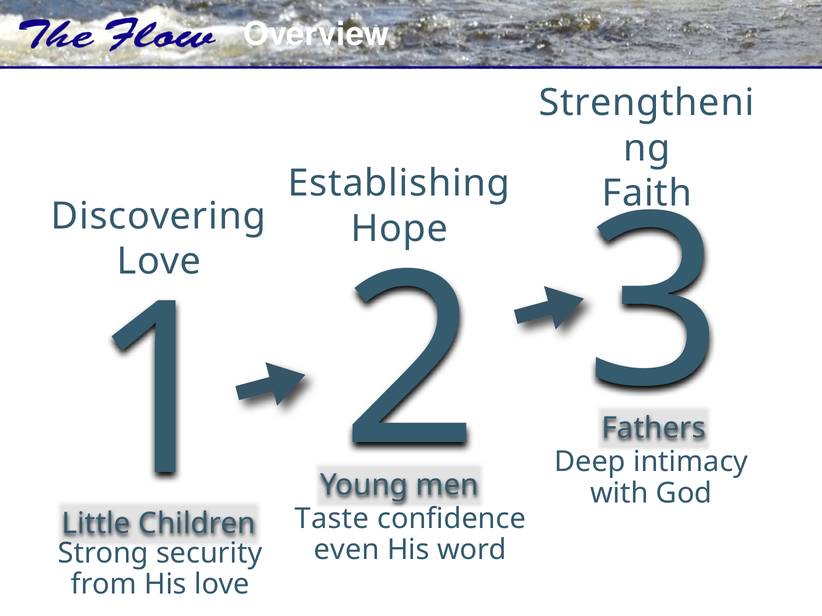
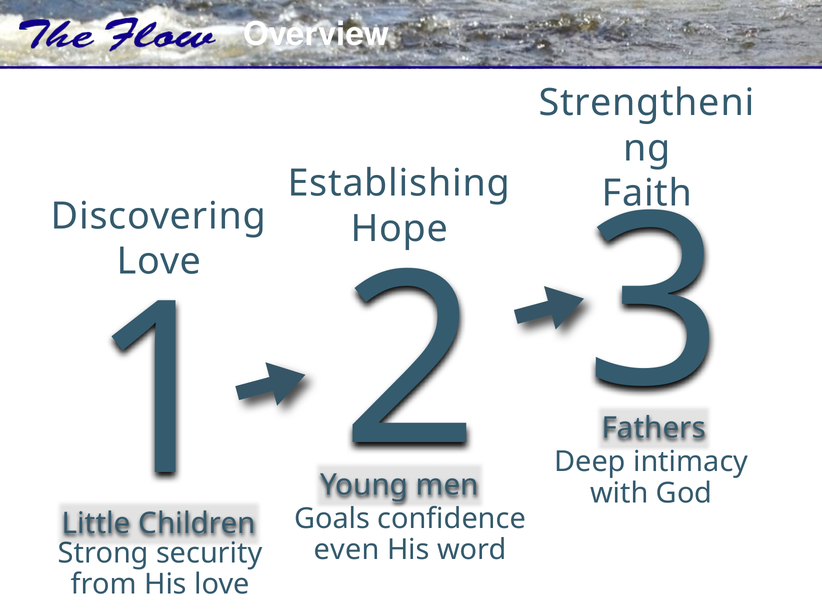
Taste: Taste -> Goals (332, 519)
